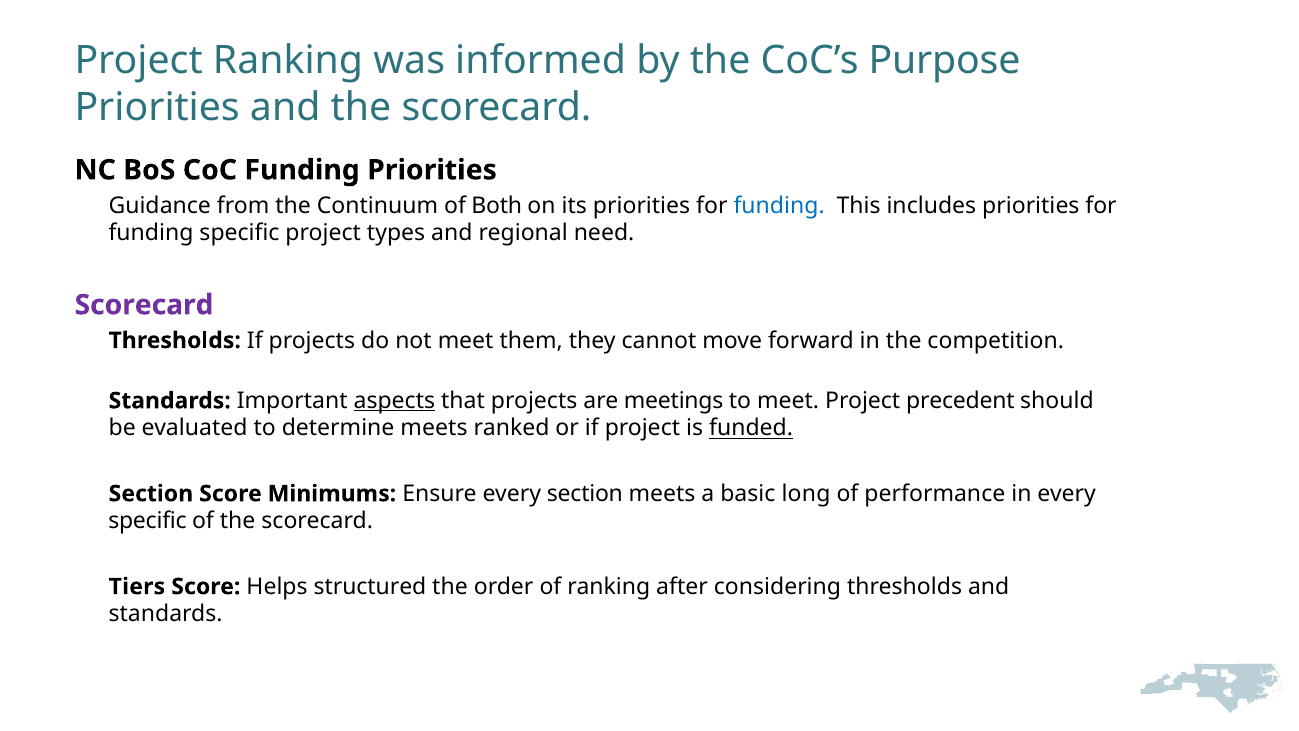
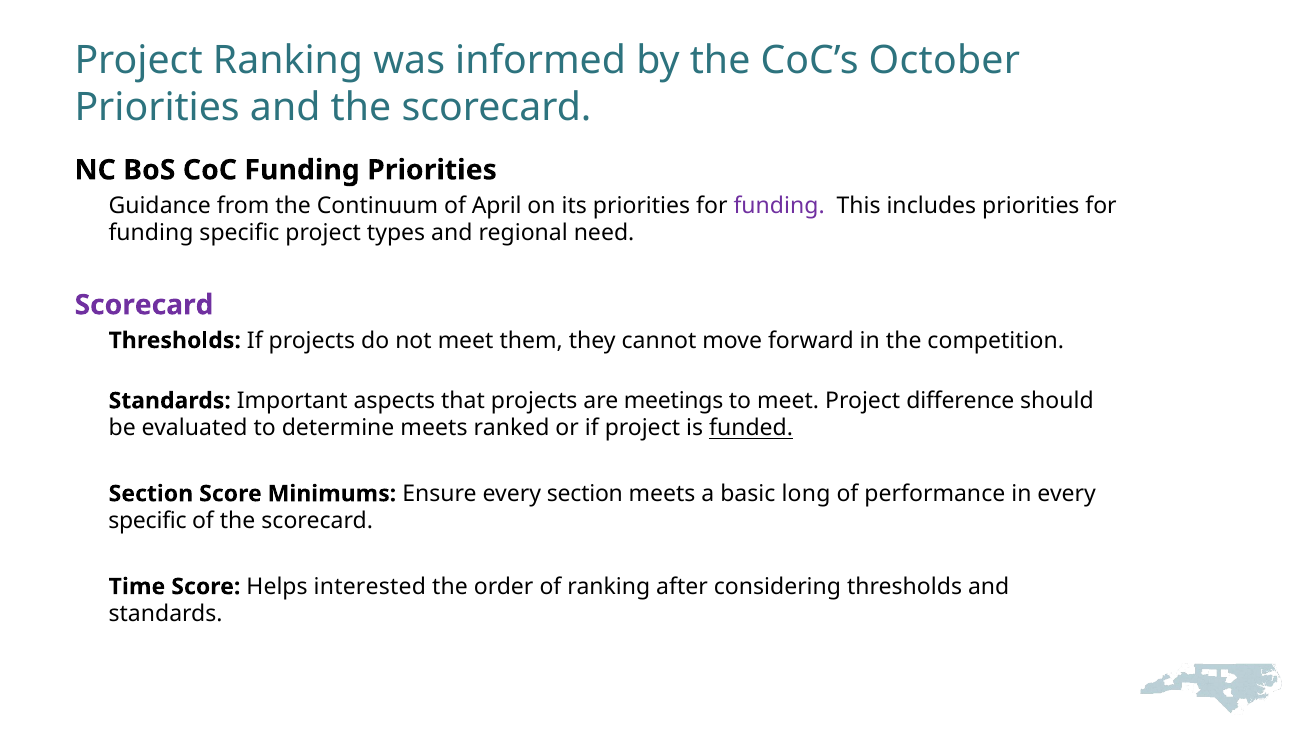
Purpose: Purpose -> October (944, 60)
Both: Both -> April (497, 205)
funding colour: blue -> purple (779, 205)
aspects underline: present -> none (394, 401)
precedent: precedent -> difference (960, 401)
Tiers: Tiers -> Time (137, 586)
structured: structured -> interested (370, 586)
